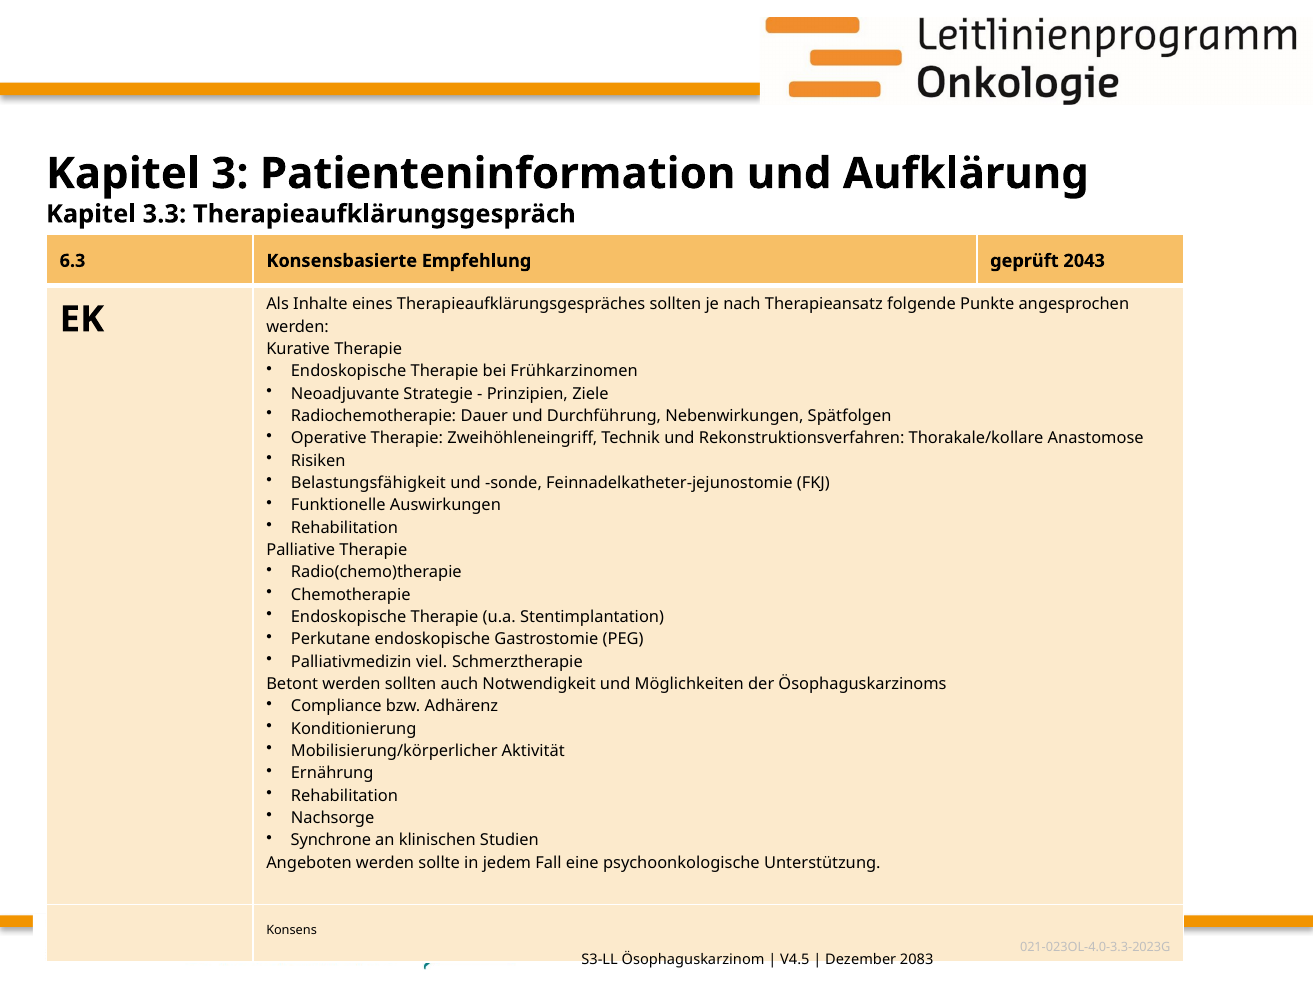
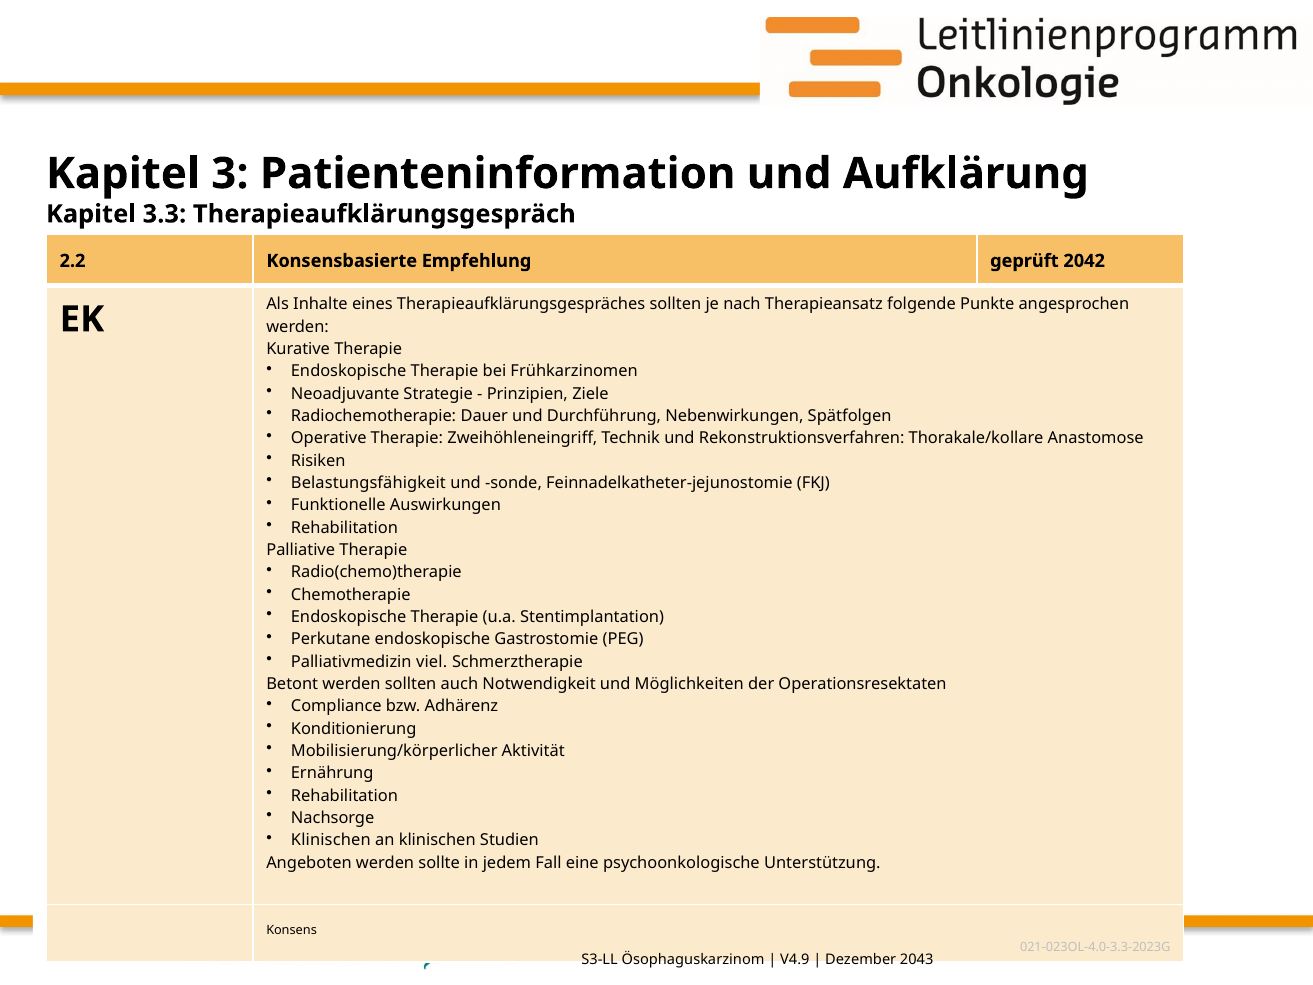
6.3: 6.3 -> 2.2 (73, 261)
2043: 2043 -> 2042 (1084, 261)
Ösophaguskarzinoms: Ösophaguskarzinoms -> Operationsresektaten (863, 684)
Synchrone: Synchrone -> Klinischen (331, 840)
V4.5: V4.5 -> V4.9 (795, 960)
2083: 2083 -> 2043 (917, 960)
